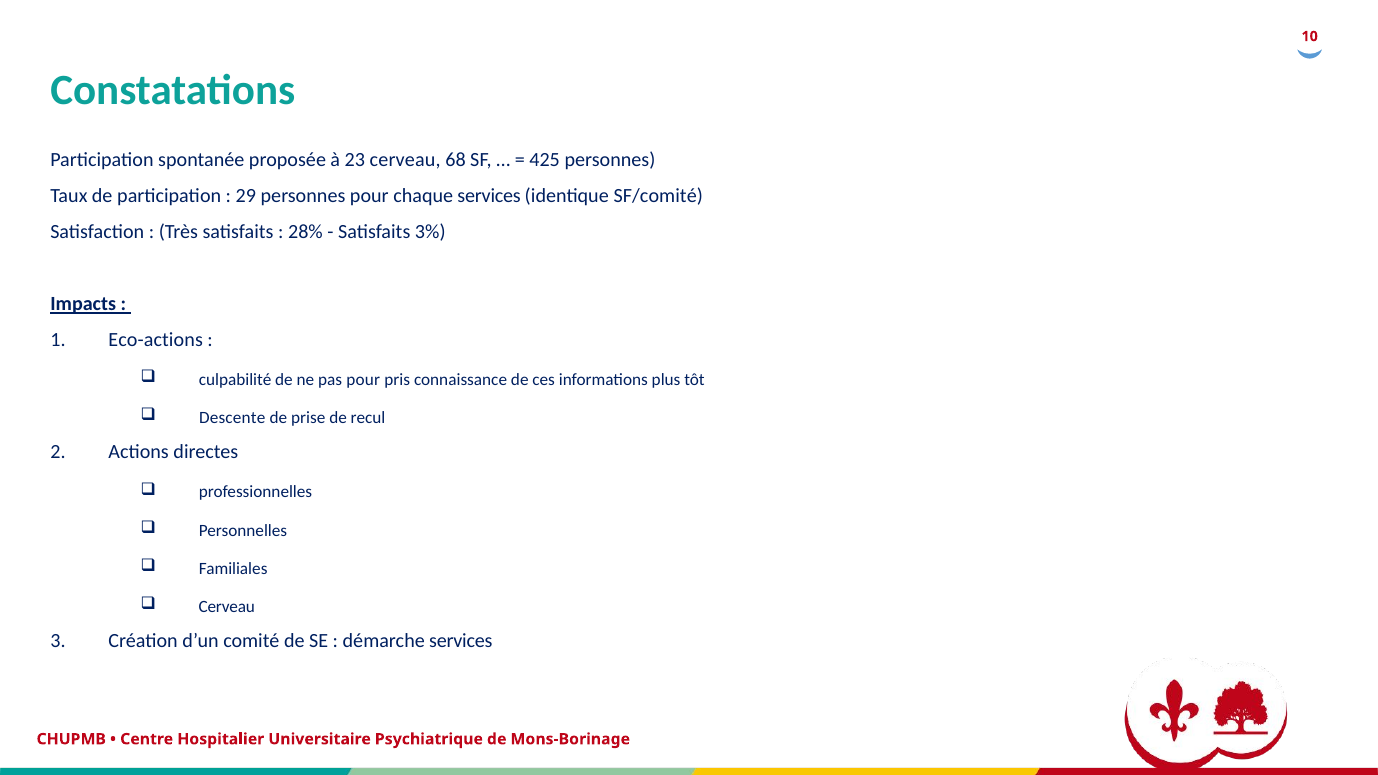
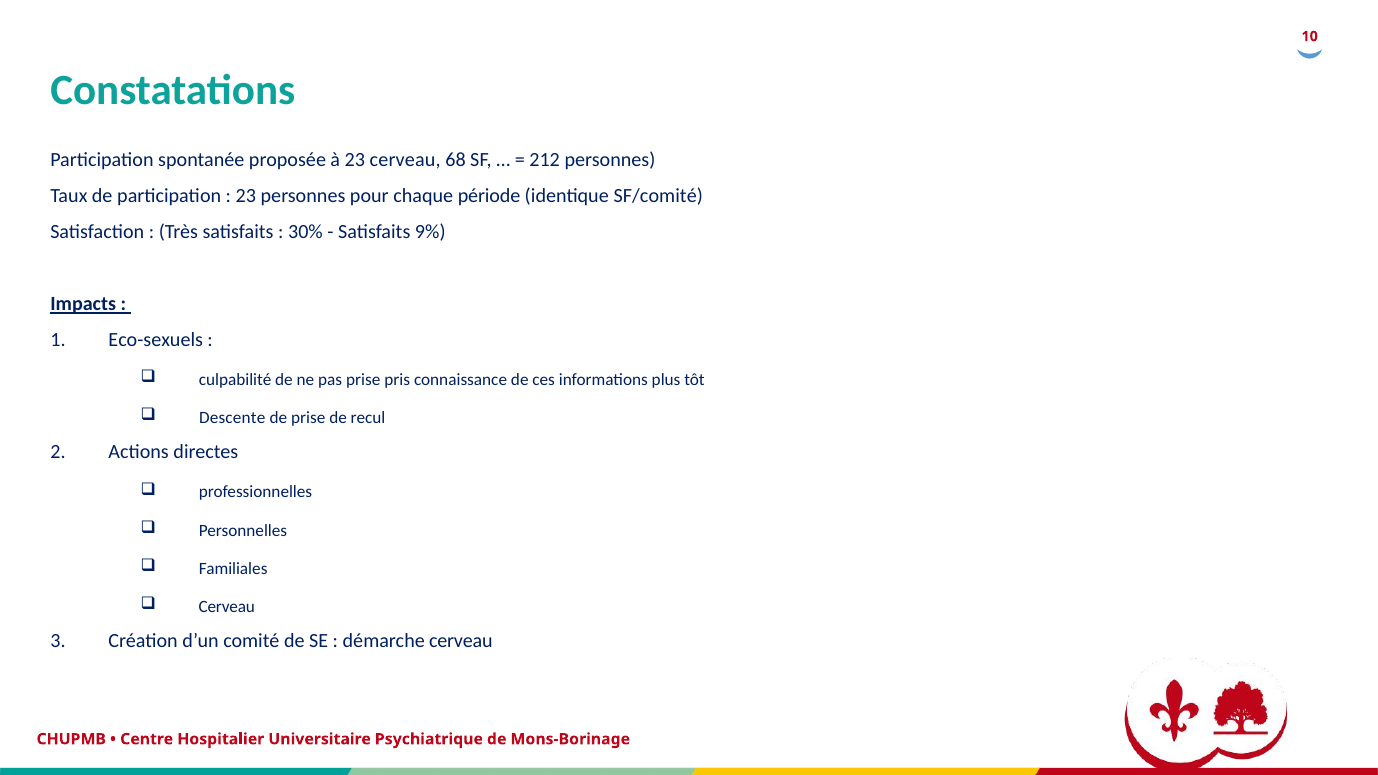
425: 425 -> 212 (545, 159)
29: 29 -> 23 (246, 196)
chaque services: services -> période (489, 196)
28%: 28% -> 30% (305, 232)
3%: 3% -> 9% (430, 232)
Eco-actions: Eco-actions -> Eco-sexuels (156, 340)
pas pour: pour -> prise (363, 380)
démarche services: services -> cerveau (461, 641)
